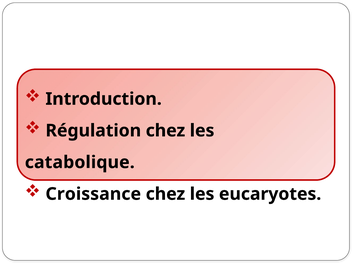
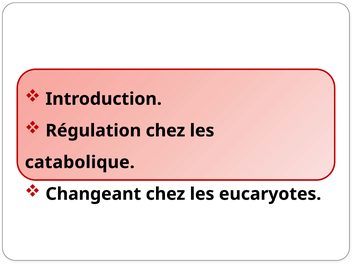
Croissance: Croissance -> Changeant (93, 194)
